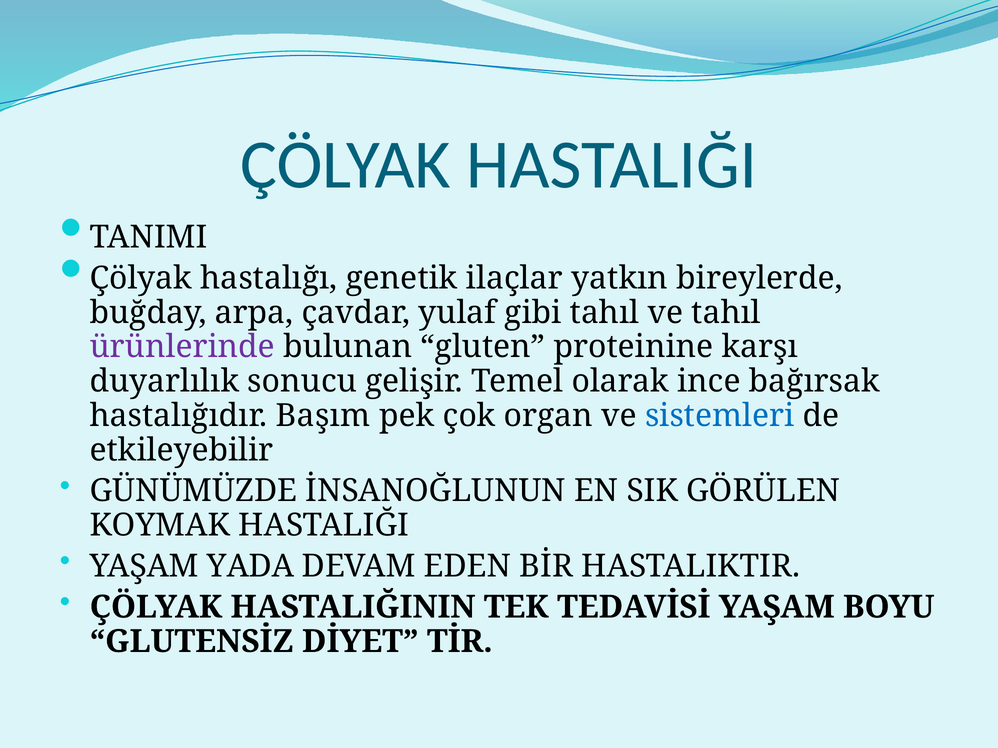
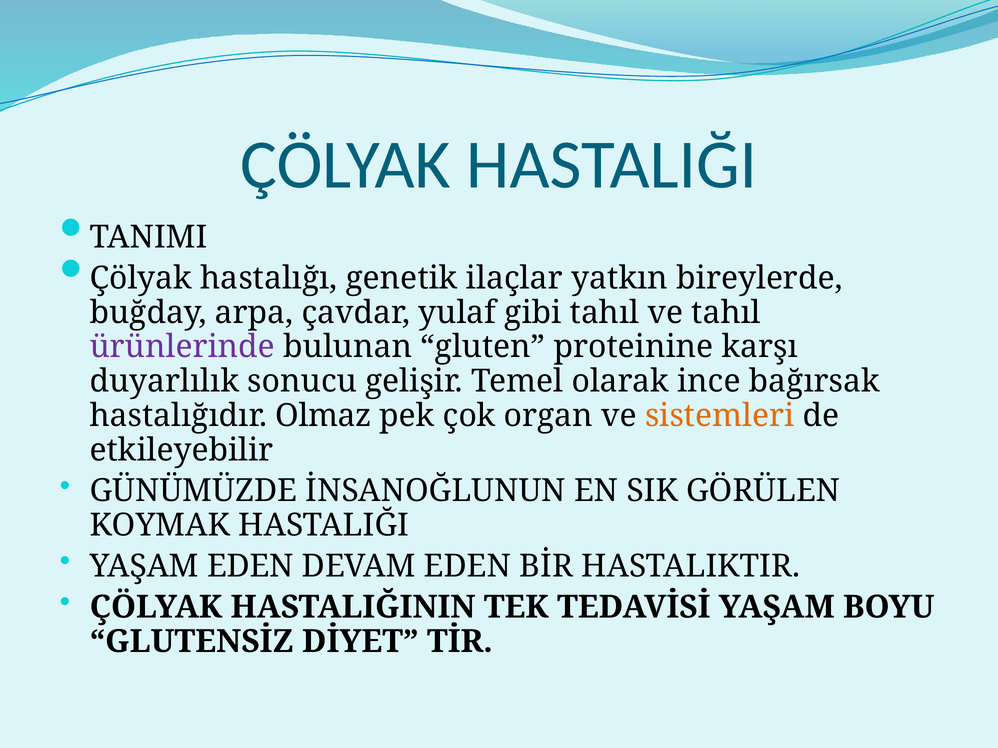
Başım: Başım -> Olmaz (323, 416)
sistemleri colour: blue -> orange (720, 416)
YAŞAM YADA: YADA -> EDEN (250, 567)
